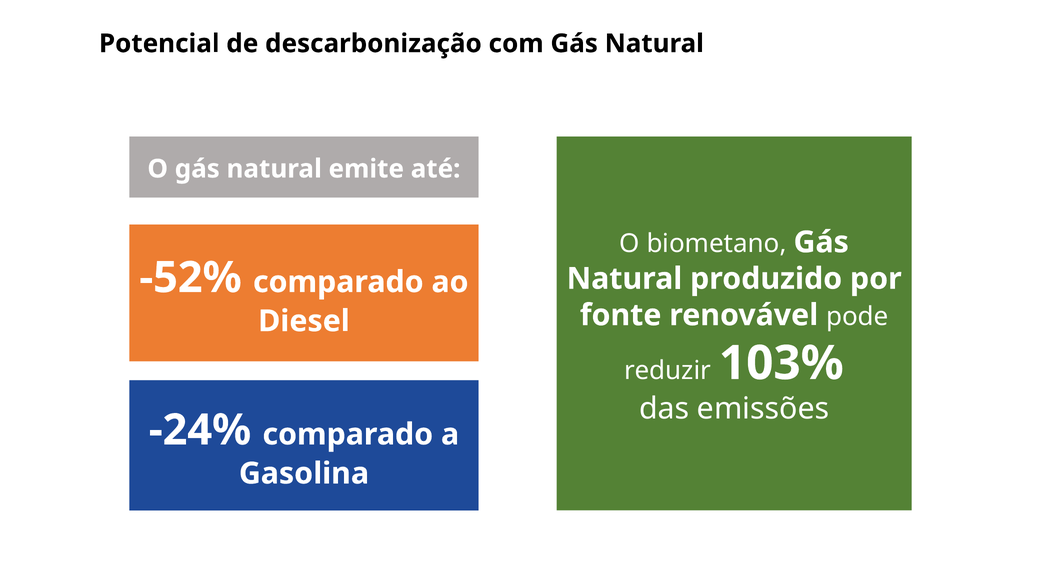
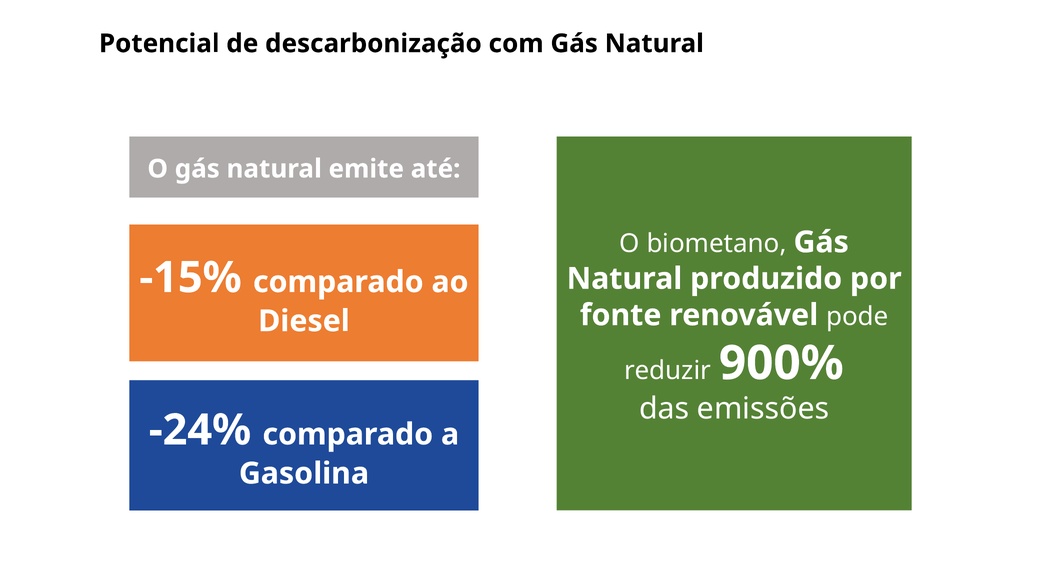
-52%: -52% -> -15% (190, 278)
103%: 103% -> 900% (781, 363)
